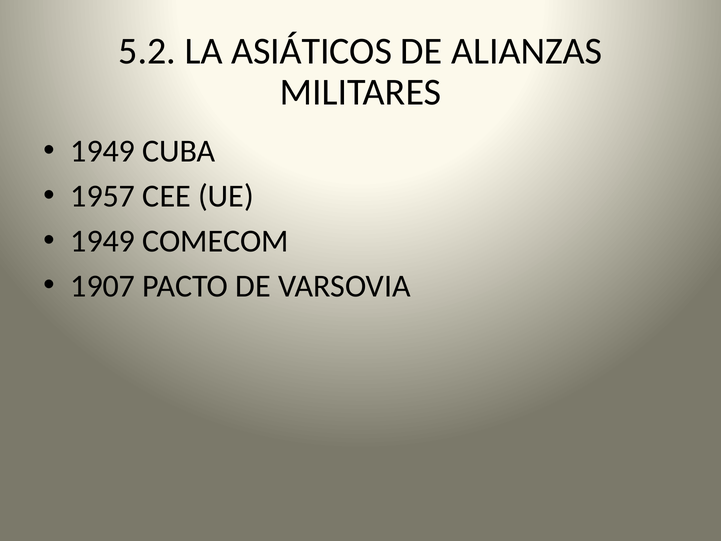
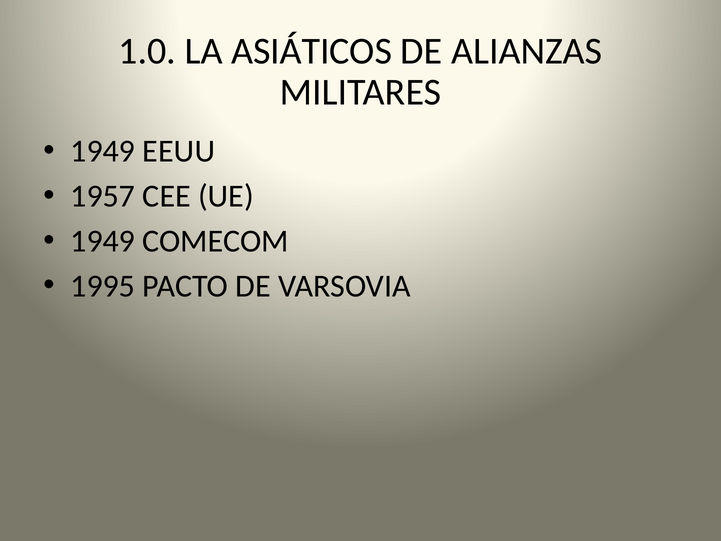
5.2: 5.2 -> 1.0 (147, 51)
CUBA: CUBA -> EEUU (179, 151)
1907: 1907 -> 1995 (103, 286)
